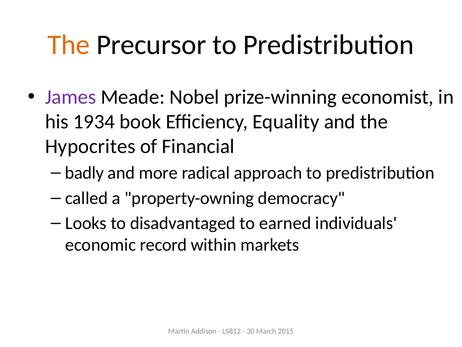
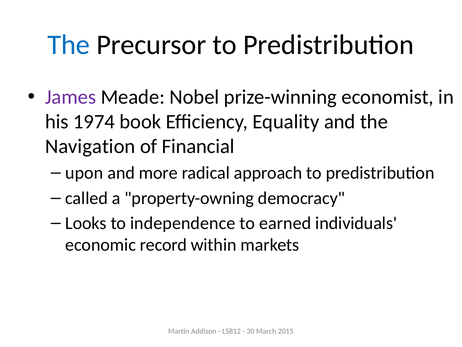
The colour: orange -> blue (69, 45)
1934: 1934 -> 1974 (94, 122)
Hypocrites: Hypocrites -> Navigation (90, 146)
badly: badly -> upon (84, 173)
disadvantaged: disadvantaged -> independence (183, 223)
